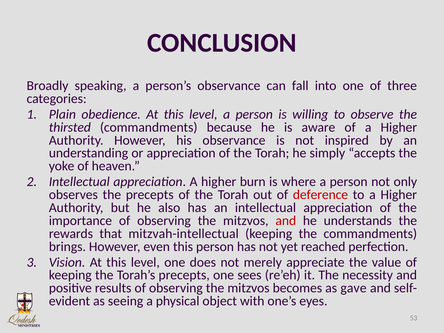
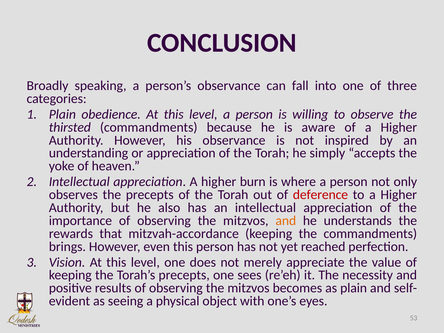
and colour: red -> orange (286, 221)
mitzvah-intellectual: mitzvah-intellectual -> mitzvah-accordance (184, 234)
as gave: gave -> plain (354, 288)
